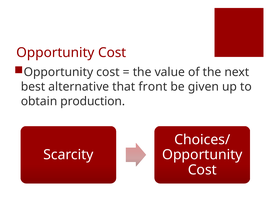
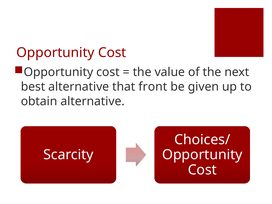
obtain production: production -> alternative (93, 101)
